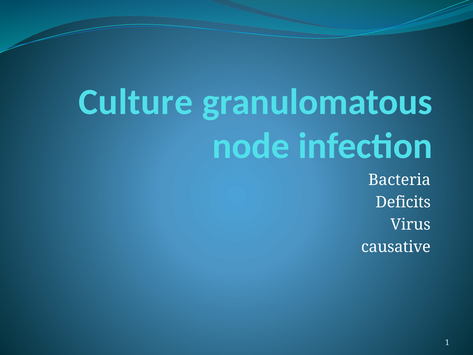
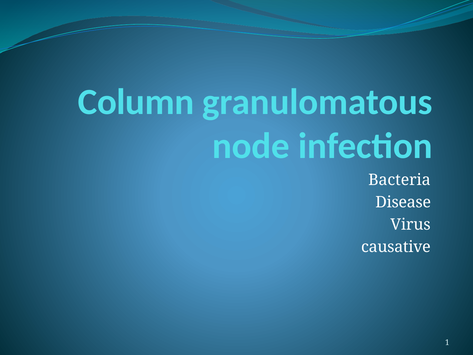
Culture: Culture -> Column (136, 102)
Deficits: Deficits -> Disease (403, 202)
